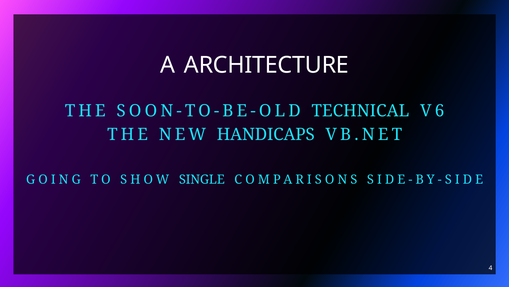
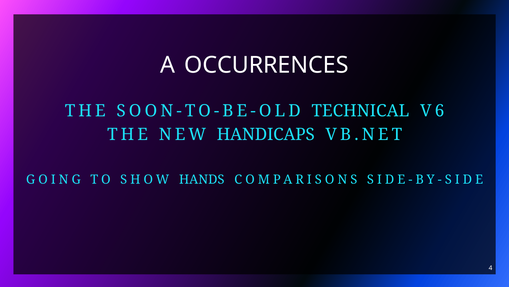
ARCHITECTURE: ARCHITECTURE -> OCCURRENCES (266, 65)
SINGLE: SINGLE -> HANDS (202, 179)
